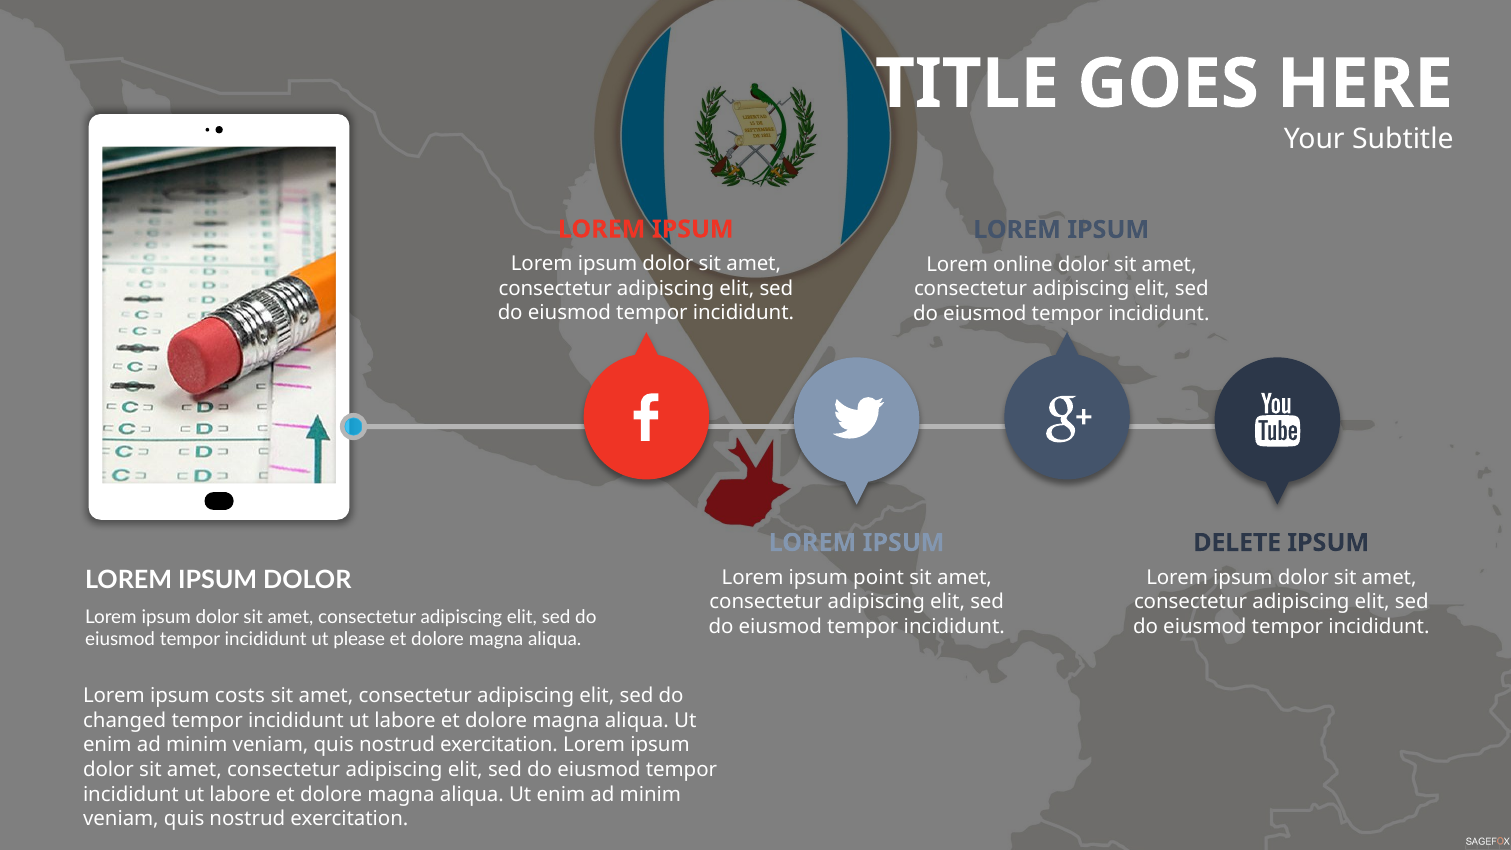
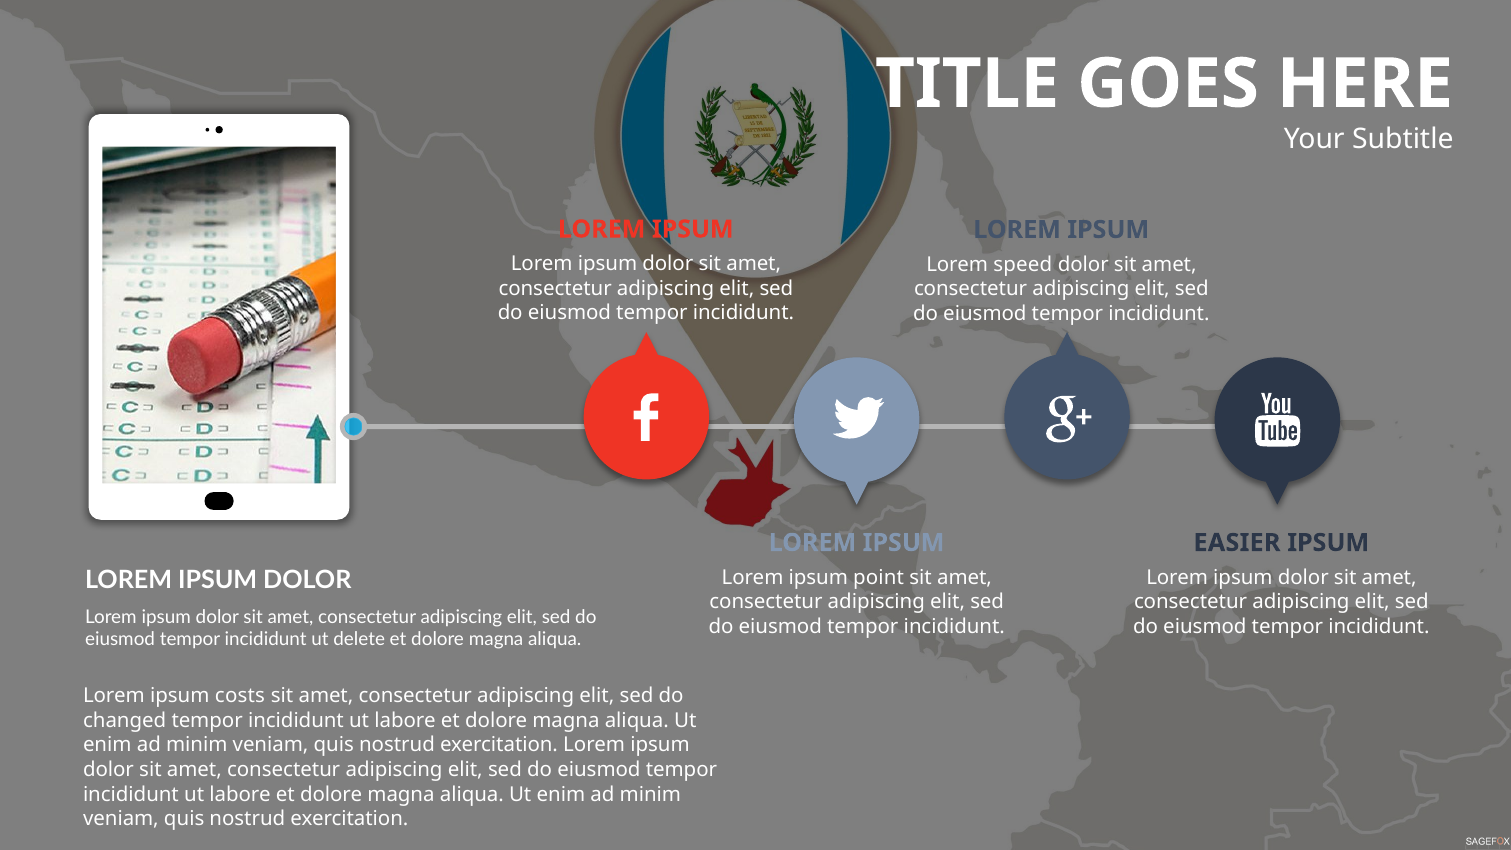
online: online -> speed (1023, 264)
DELETE: DELETE -> EASIER (1237, 543)
please: please -> delete (359, 640)
